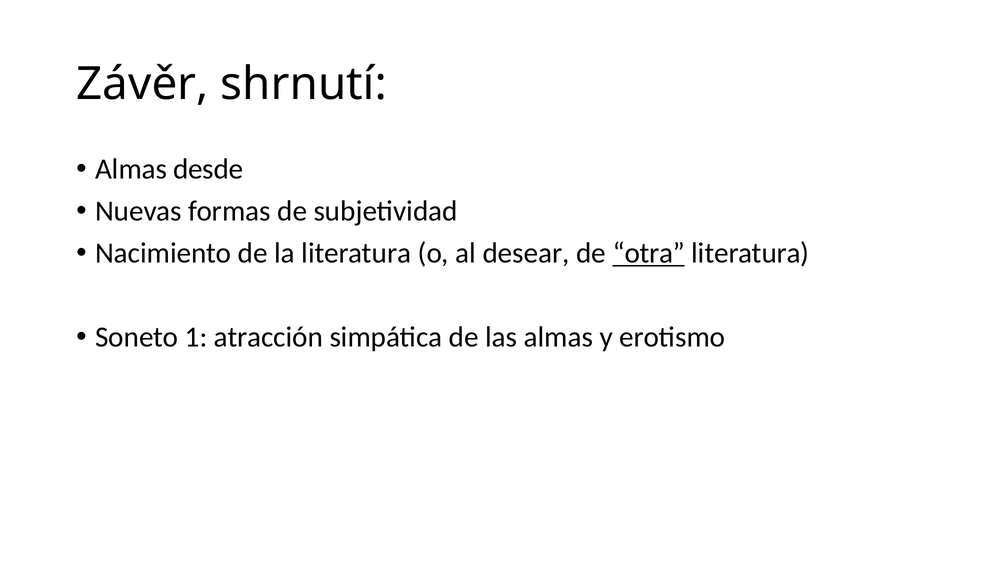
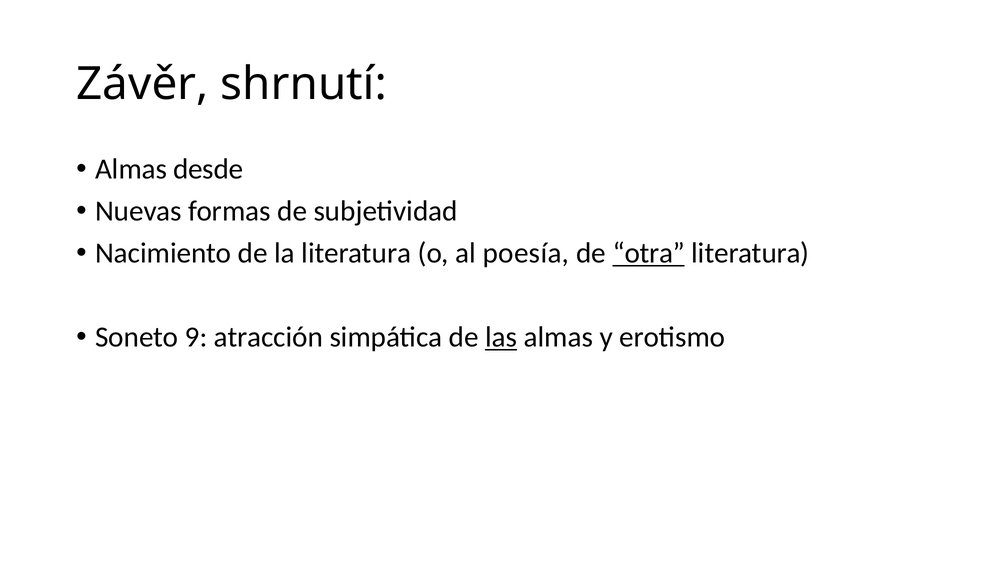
desear: desear -> poesía (526, 253)
1: 1 -> 9 (196, 337)
las underline: none -> present (501, 337)
